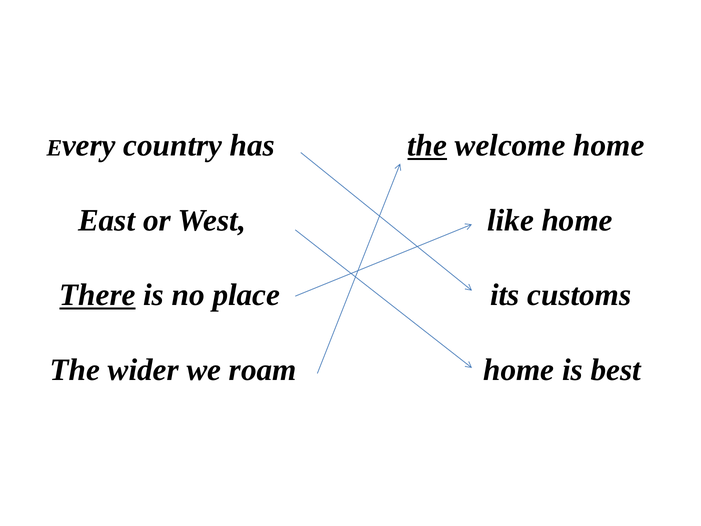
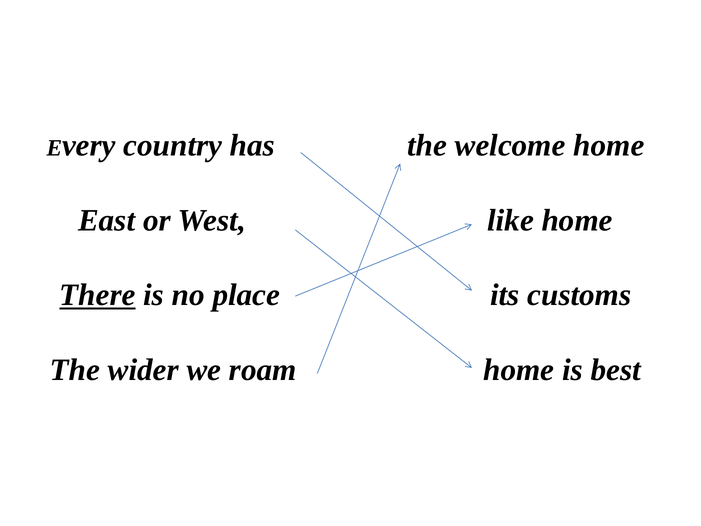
the underline: present -> none (427, 145)
